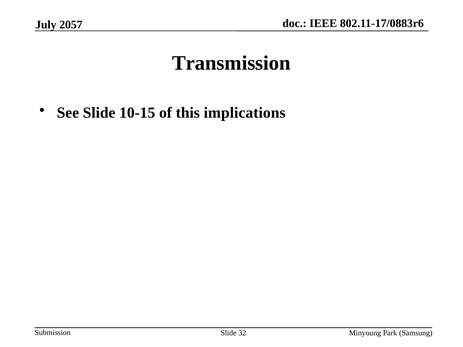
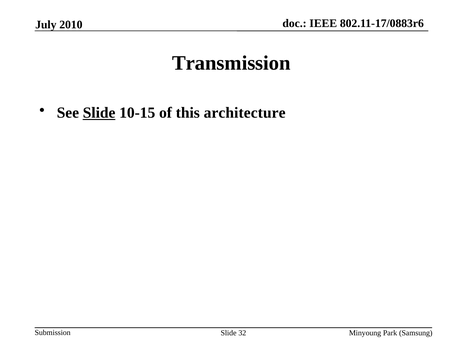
2057: 2057 -> 2010 (71, 25)
Slide underline: none -> present (99, 113)
implications: implications -> architecture (245, 113)
